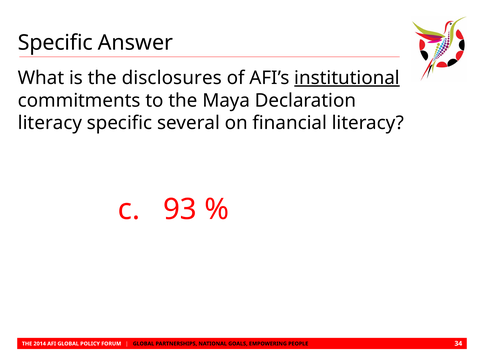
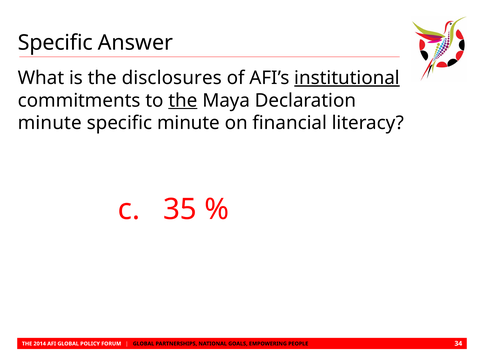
the underline: none -> present (183, 100)
literacy: literacy -> minute (50, 123)
specific several: several -> minute (188, 123)
93: 93 -> 35 (180, 209)
